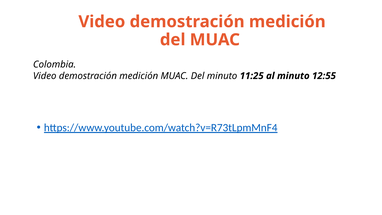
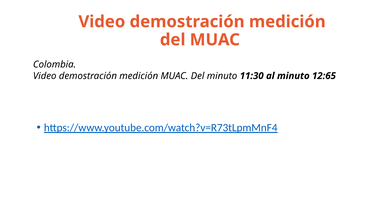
11:25: 11:25 -> 11:30 (252, 76)
12:55: 12:55 -> 12:65 (324, 76)
